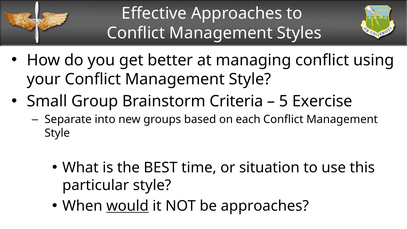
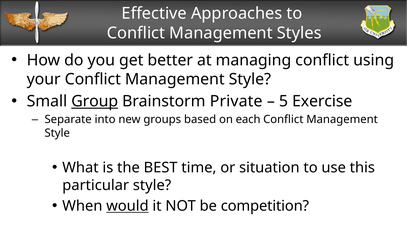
Group underline: none -> present (95, 101)
Criteria: Criteria -> Private (236, 101)
be approaches: approaches -> competition (265, 206)
